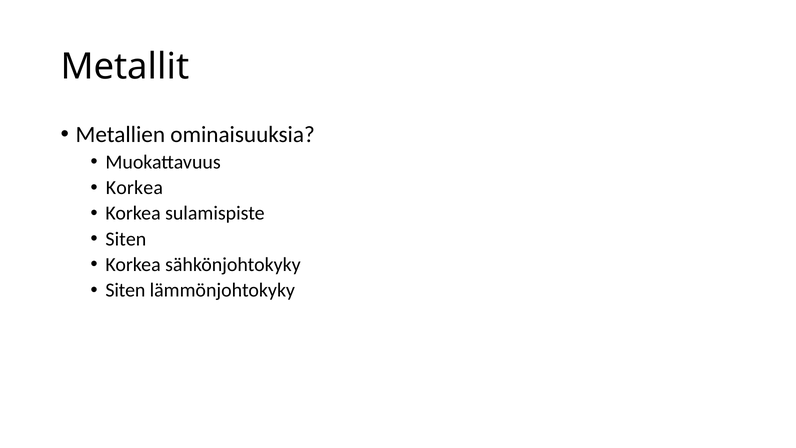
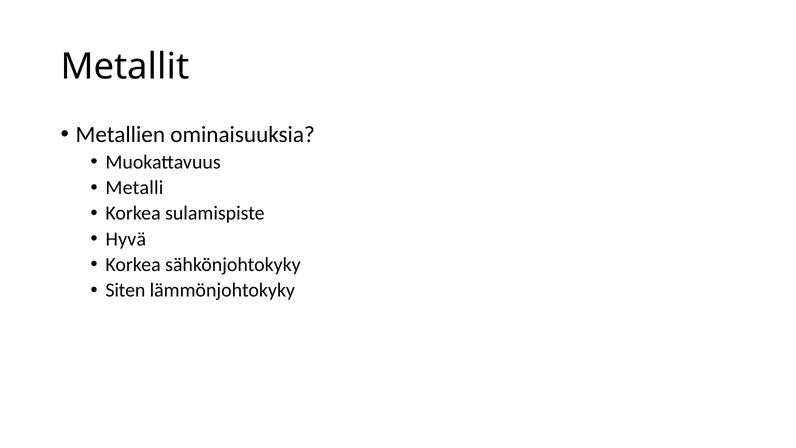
Korkea: Korkea -> Metalli (134, 188)
Siten: Siten -> Hyvä (126, 239)
